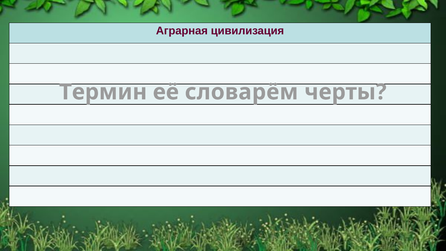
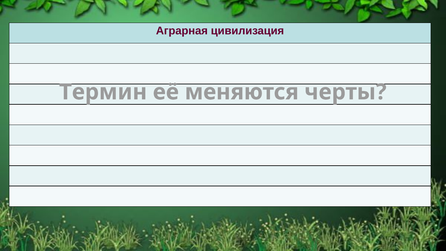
словарём: словарём -> меняются (242, 92)
